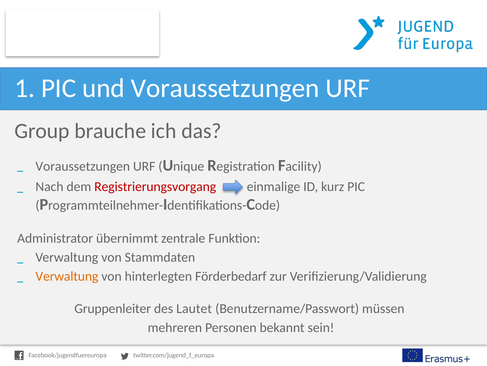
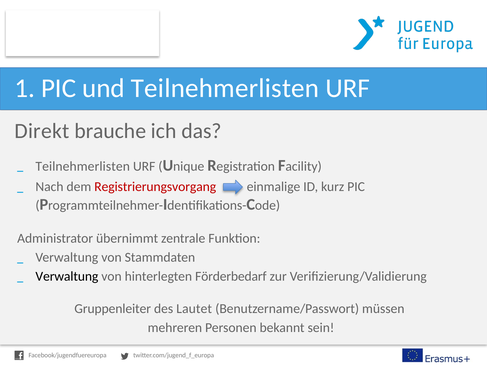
und Voraussetzungen: Voraussetzungen -> Teilnehmerlisten (225, 88)
Group: Group -> Direkt (42, 131)
Voraussetzungen: Voraussetzungen -> Teilnehmerlisten (83, 166)
Verwaltung colour: orange -> black (67, 276)
